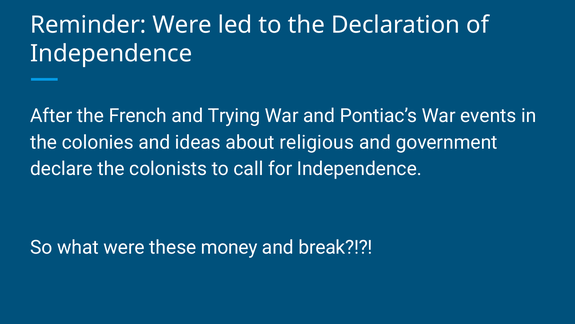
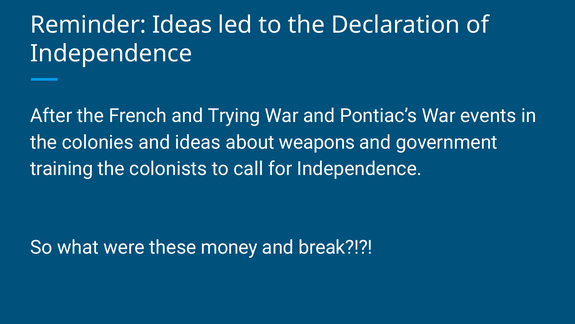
Reminder Were: Were -> Ideas (182, 25)
religious: religious -> weapons (317, 142)
declare: declare -> training (62, 169)
